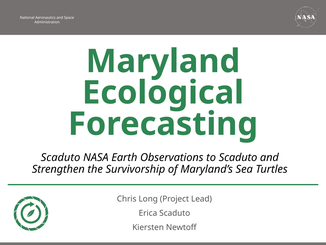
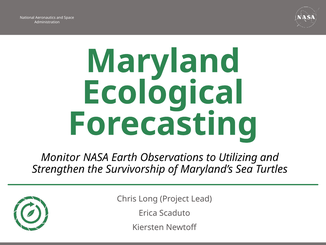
Scaduto: Scaduto -> Monitor (61, 157)
to Scaduto: Scaduto -> Utilizing (238, 157)
